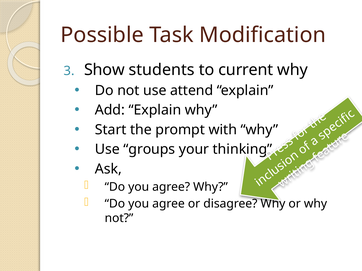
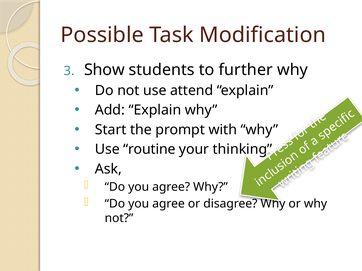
current: current -> further (246, 70)
groups: groups -> routine (149, 150)
